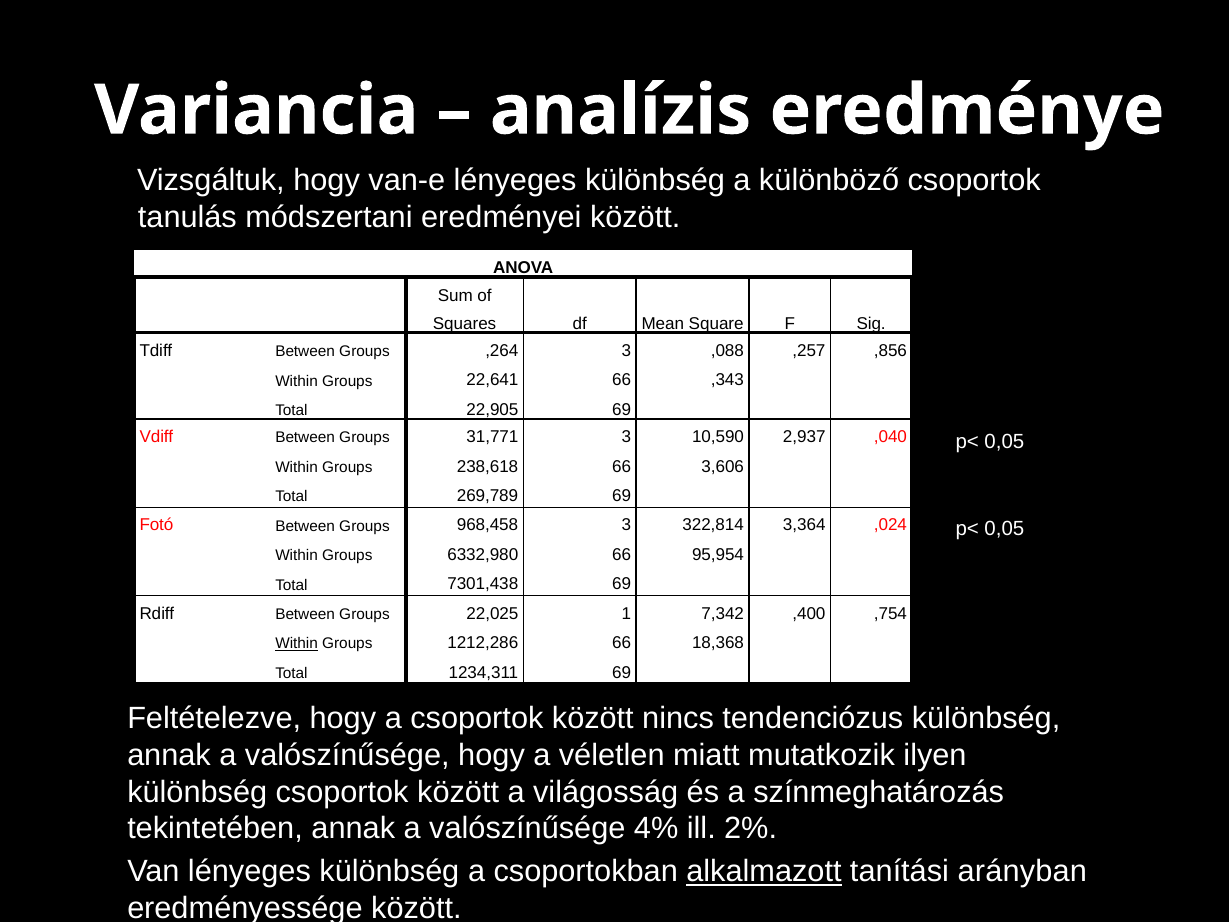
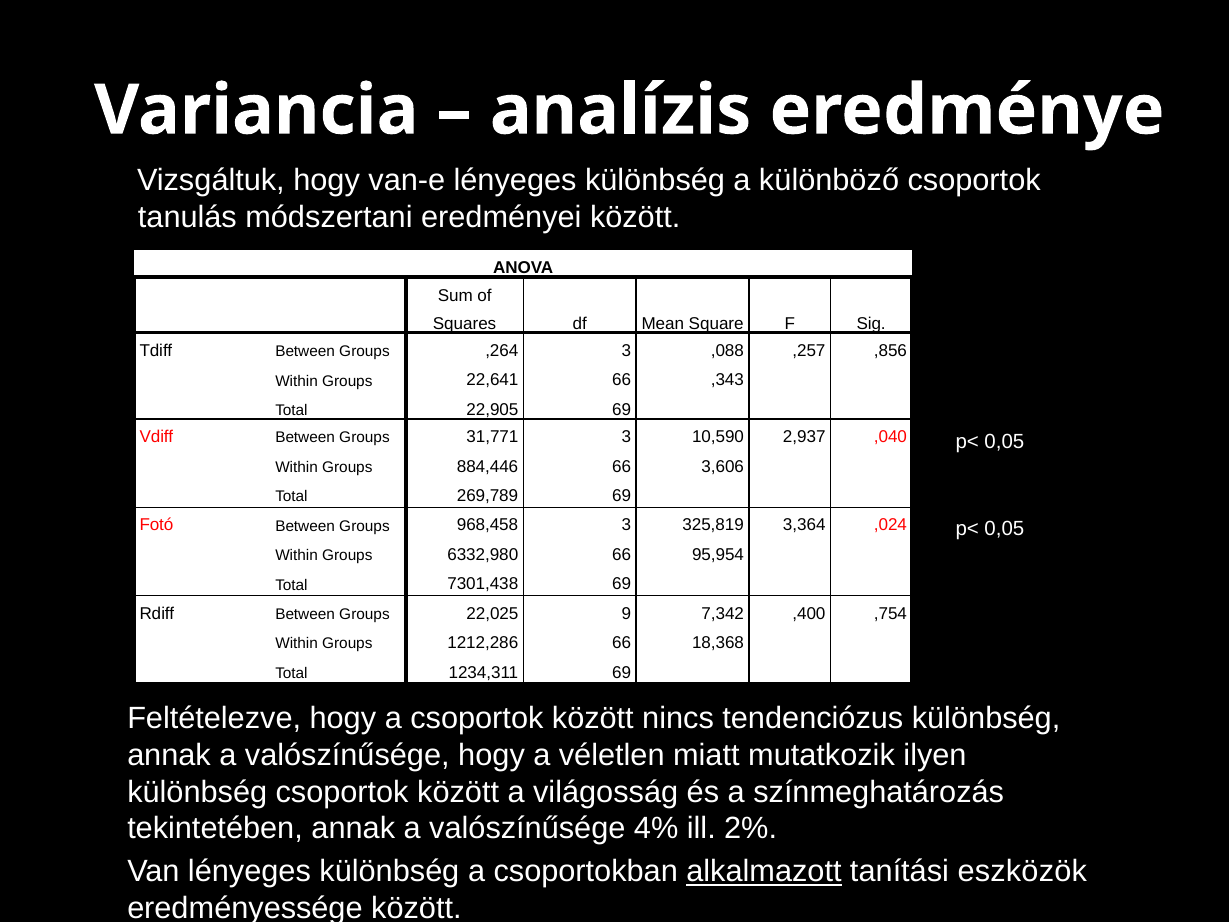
238,618: 238,618 -> 884,446 (488, 466)
322,814: 322,814 -> 325,819 (713, 525)
1: 1 -> 9 (626, 613)
Within underline: present -> none (297, 644)
arányban: arányban -> eszközök (1022, 872)
